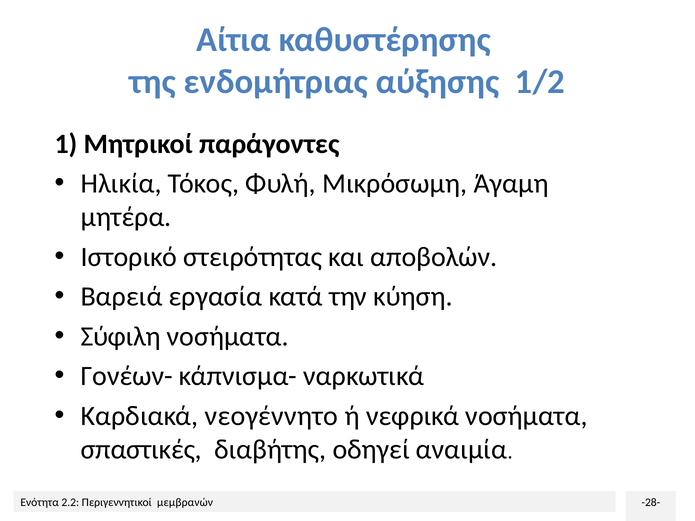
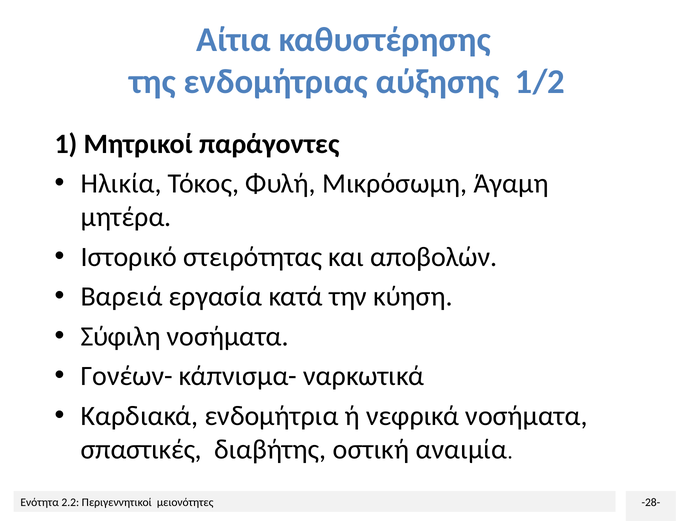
νεογέννητο: νεογέννητο -> ενδομήτρια (272, 416)
οδηγεί: οδηγεί -> οστική (371, 450)
μεμβρανών: μεμβρανών -> μειονότητες (185, 502)
